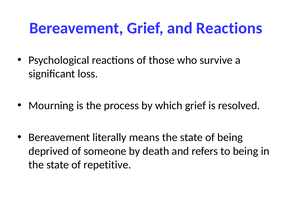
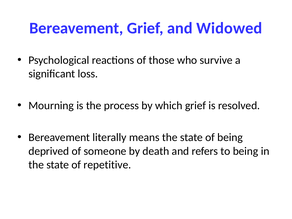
and Reactions: Reactions -> Widowed (229, 28)
